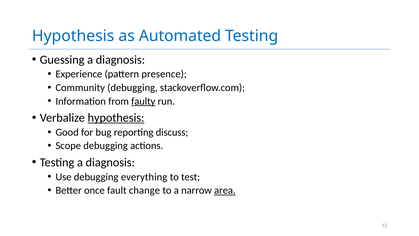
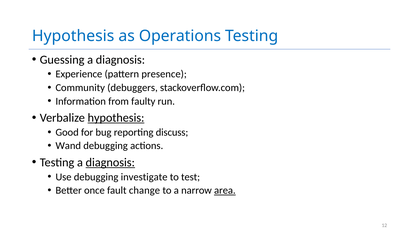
Automated: Automated -> Operations (180, 36)
Community debugging: debugging -> debuggers (133, 88)
faulty underline: present -> none (143, 101)
Scope: Scope -> Wand (68, 146)
diagnosis underline: none -> present (110, 162)
everything: everything -> investigate (144, 177)
